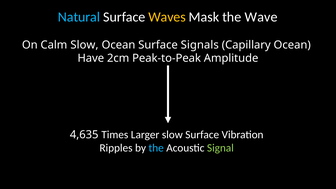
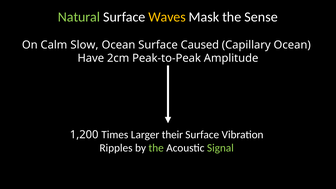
Natural colour: light blue -> light green (79, 17)
Wave: Wave -> Sense (261, 17)
Signals: Signals -> Caused (200, 45)
4,635: 4,635 -> 1,200 (84, 135)
Larger slow: slow -> their (172, 135)
the colour: light blue -> light green (156, 148)
